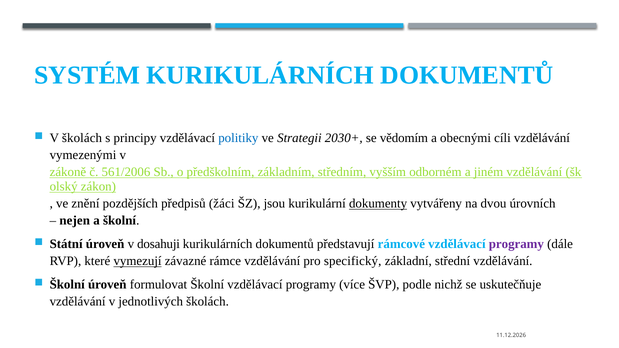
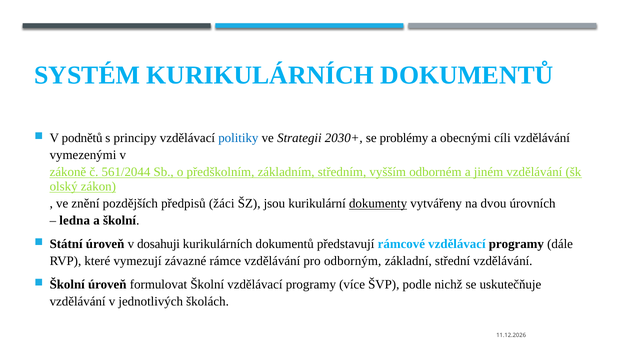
V školách: školách -> podnětů (82, 138)
vědomím: vědomím -> problémy (404, 138)
561/2006: 561/2006 -> 561/2044 (126, 172)
nejen: nejen -> ledna (75, 221)
programy colour: purple -> black (516, 244)
vymezují underline: present -> none (138, 261)
specifický: specifický -> odborným (353, 261)
